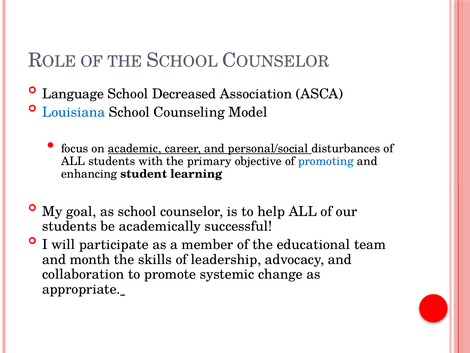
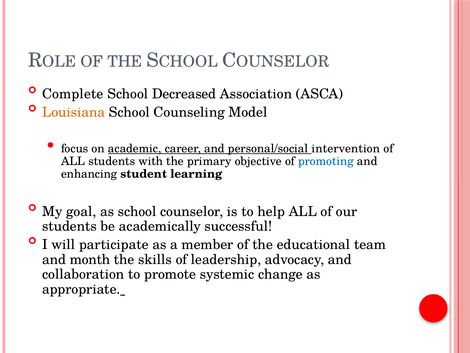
Language: Language -> Complete (73, 94)
Louisiana colour: blue -> orange (74, 112)
disturbances: disturbances -> intervention (346, 148)
